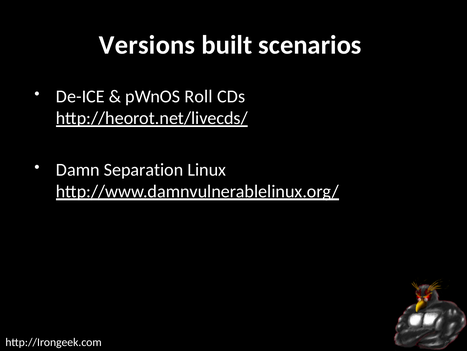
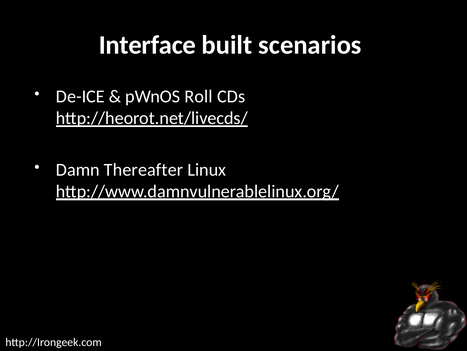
Versions: Versions -> Interface (147, 45)
Separation: Separation -> Thereafter (144, 169)
